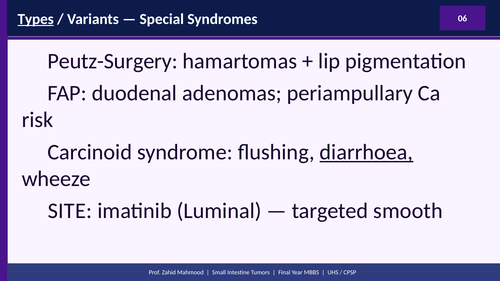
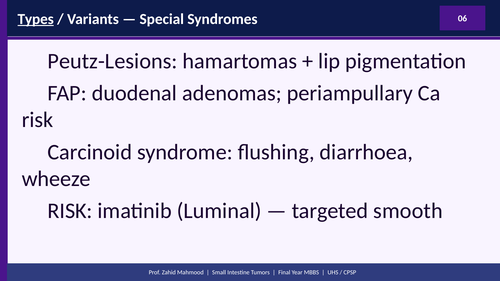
Peutz-Surgery: Peutz-Surgery -> Peutz-Lesions (113, 61)
diarrhoea underline: present -> none (366, 152)
SITE: SITE -> RISK (70, 211)
